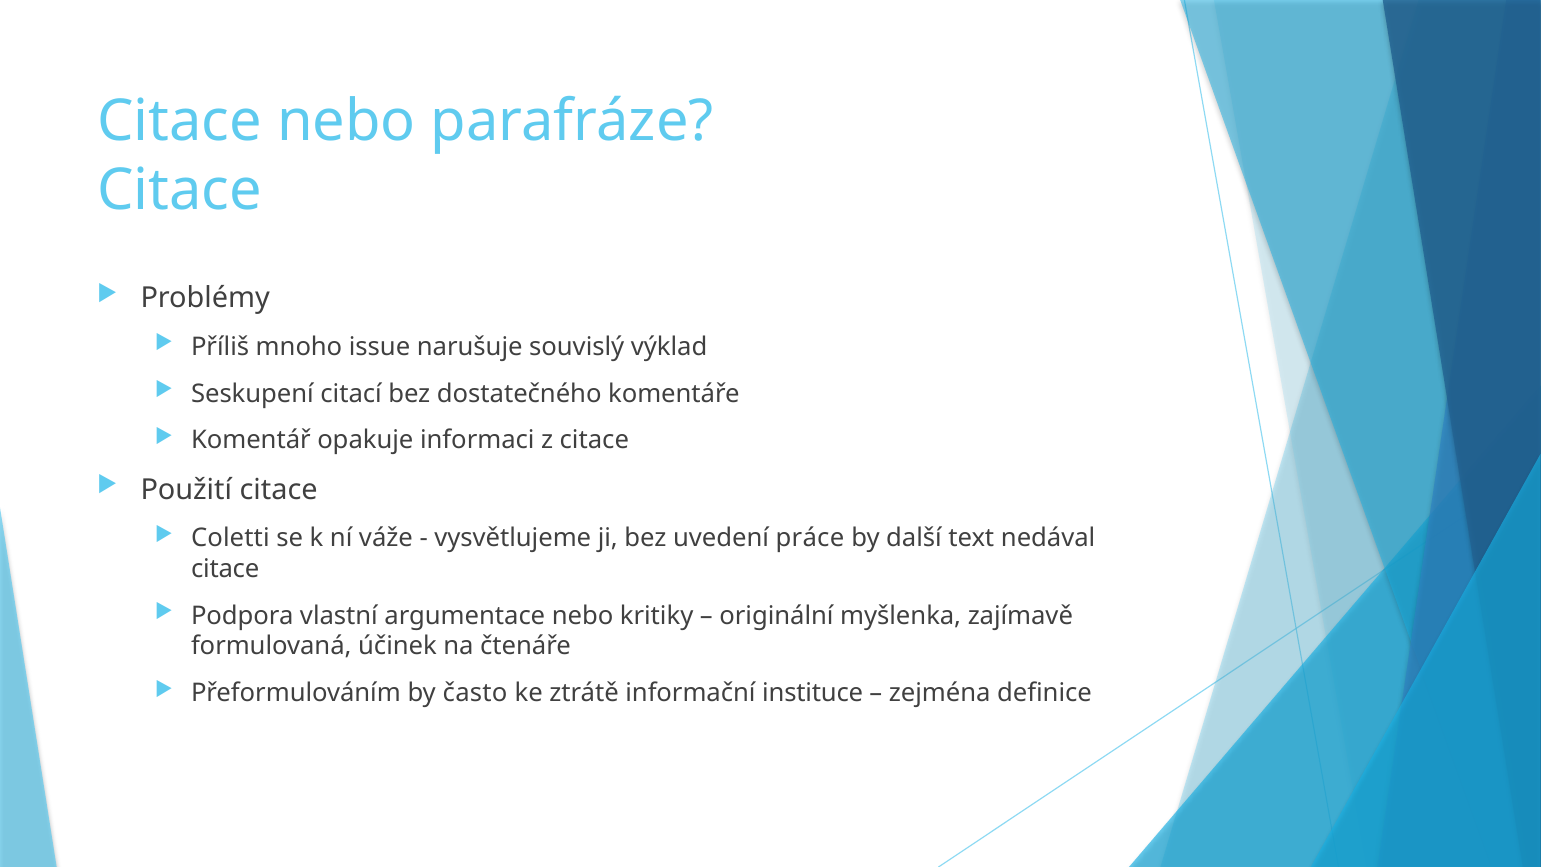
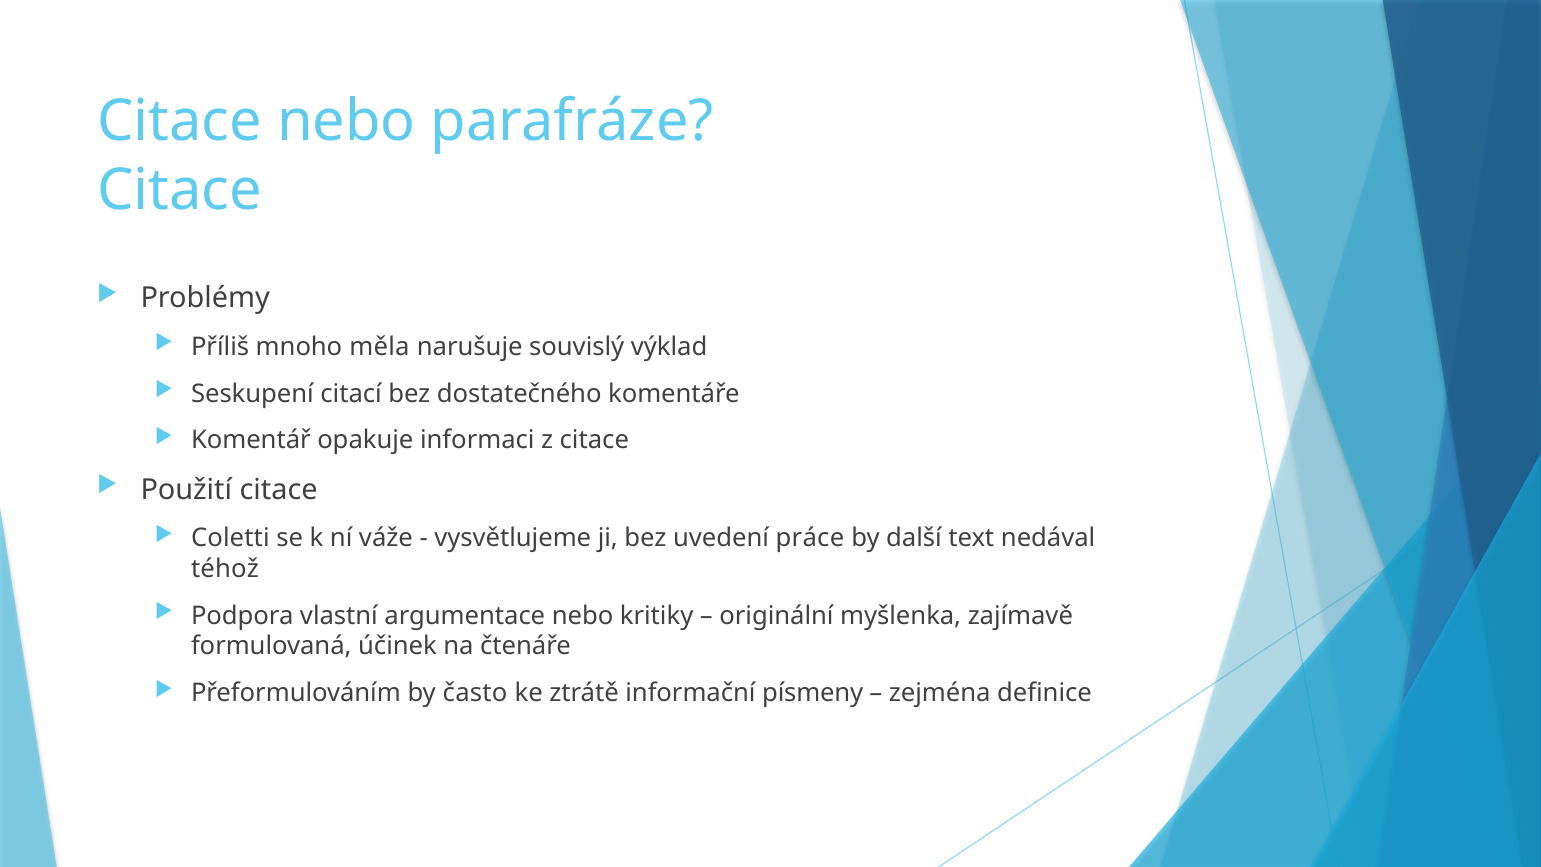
issue: issue -> měla (379, 347)
citace: citace -> téhož (225, 569)
instituce: instituce -> písmeny (813, 693)
